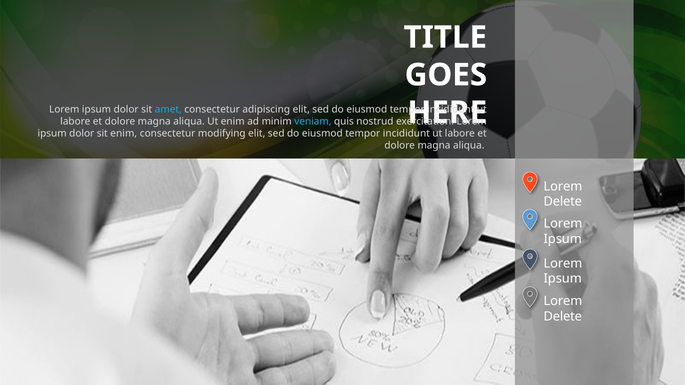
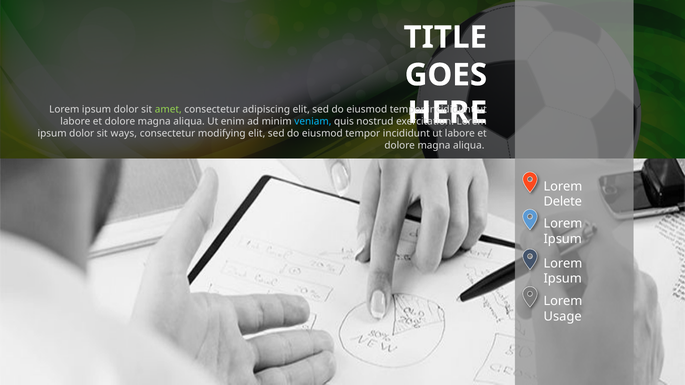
amet colour: light blue -> light green (168, 109)
sit enim: enim -> ways (124, 133)
Delete: Delete -> Usage (563, 317)
